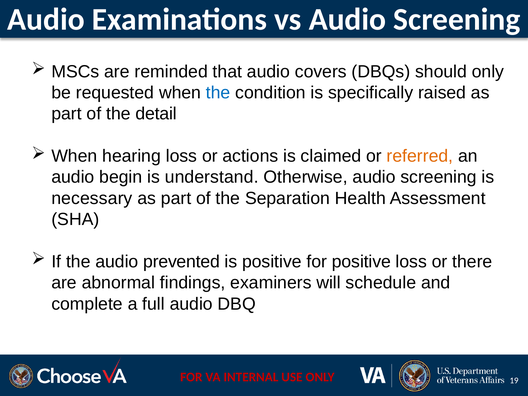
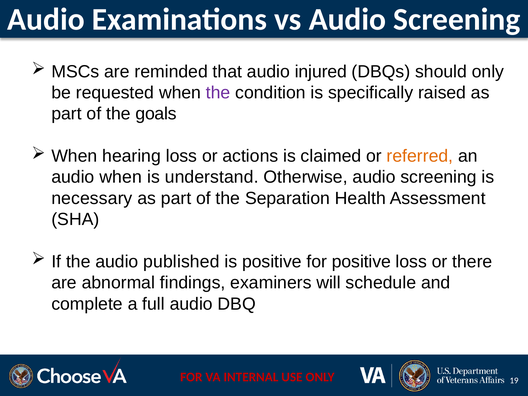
covers: covers -> injured (321, 72)
the colour: blue -> purple (218, 93)
detail: detail -> goals (156, 114)
audio begin: begin -> when (121, 177)
prevented: prevented -> published (181, 262)
